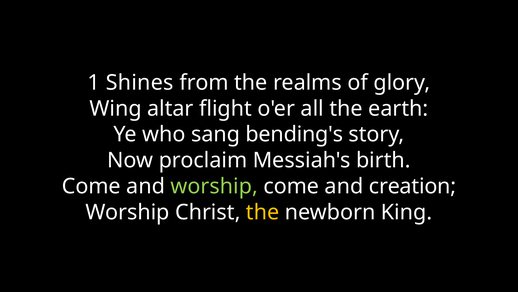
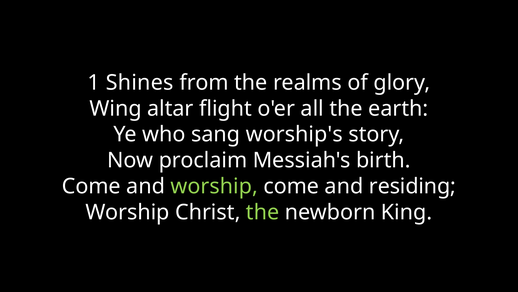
bending's: bending's -> worship's (294, 134)
creation: creation -> residing (413, 186)
the colour: yellow -> light green (263, 212)
